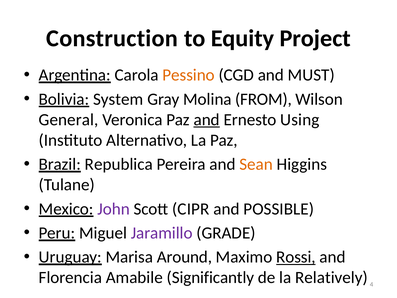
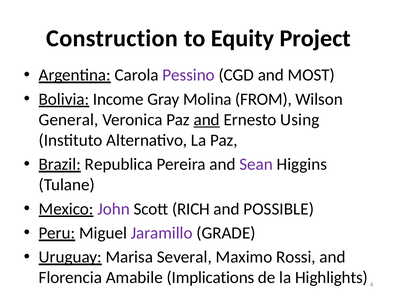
Pessino colour: orange -> purple (189, 75)
MUST: MUST -> MOST (311, 75)
System: System -> Income (118, 99)
Sean colour: orange -> purple (256, 164)
CIPR: CIPR -> RICH (191, 209)
Around: Around -> Several (184, 257)
Rossi underline: present -> none (296, 257)
Significantly: Significantly -> Implications (210, 277)
Relatively: Relatively -> Highlights (332, 277)
